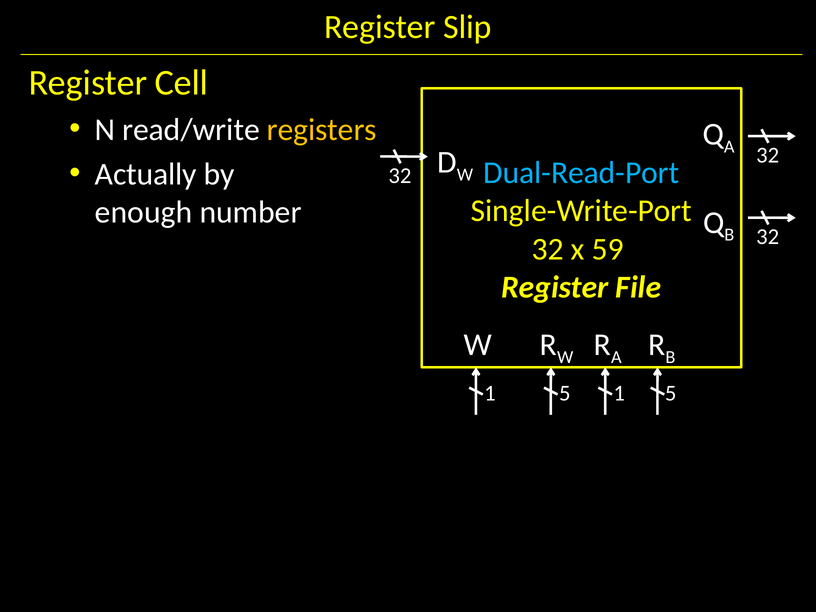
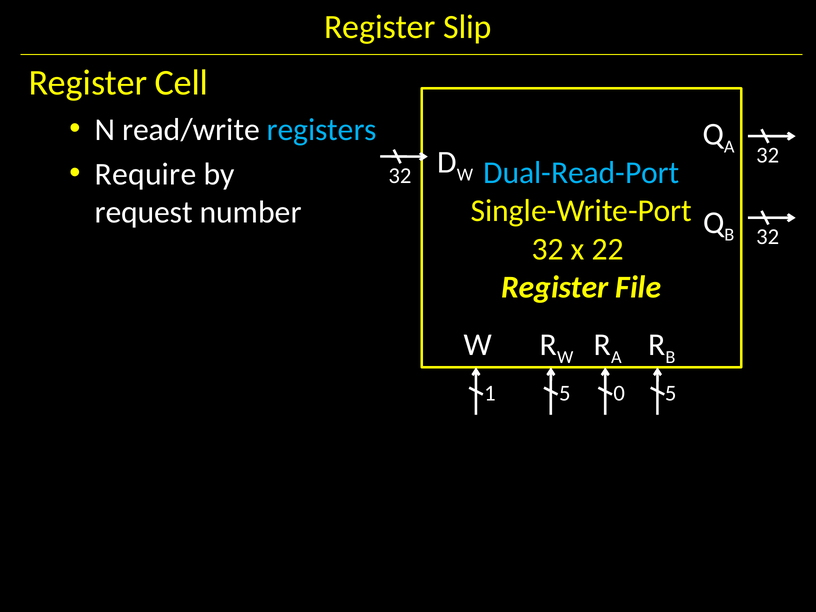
registers colour: yellow -> light blue (322, 130)
Actually: Actually -> Require (146, 174)
enough: enough -> request (144, 212)
59: 59 -> 22 (608, 249)
5 1: 1 -> 0 (619, 393)
